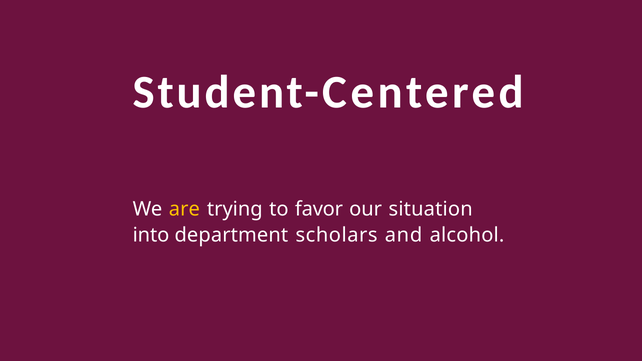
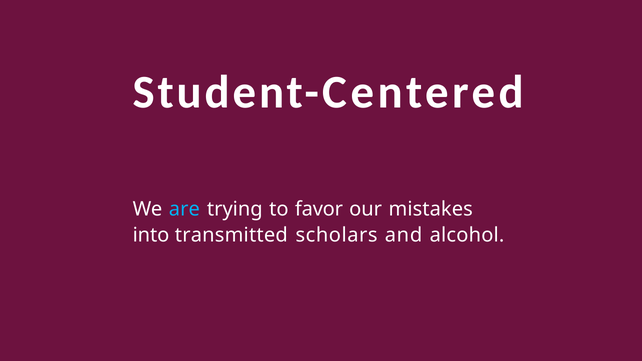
are colour: yellow -> light blue (184, 209)
situation: situation -> mistakes (431, 209)
department: department -> transmitted (231, 235)
